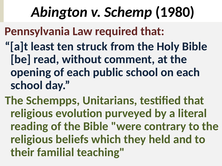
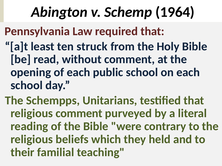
1980: 1980 -> 1964 (175, 12)
religious evolution: evolution -> comment (79, 114)
